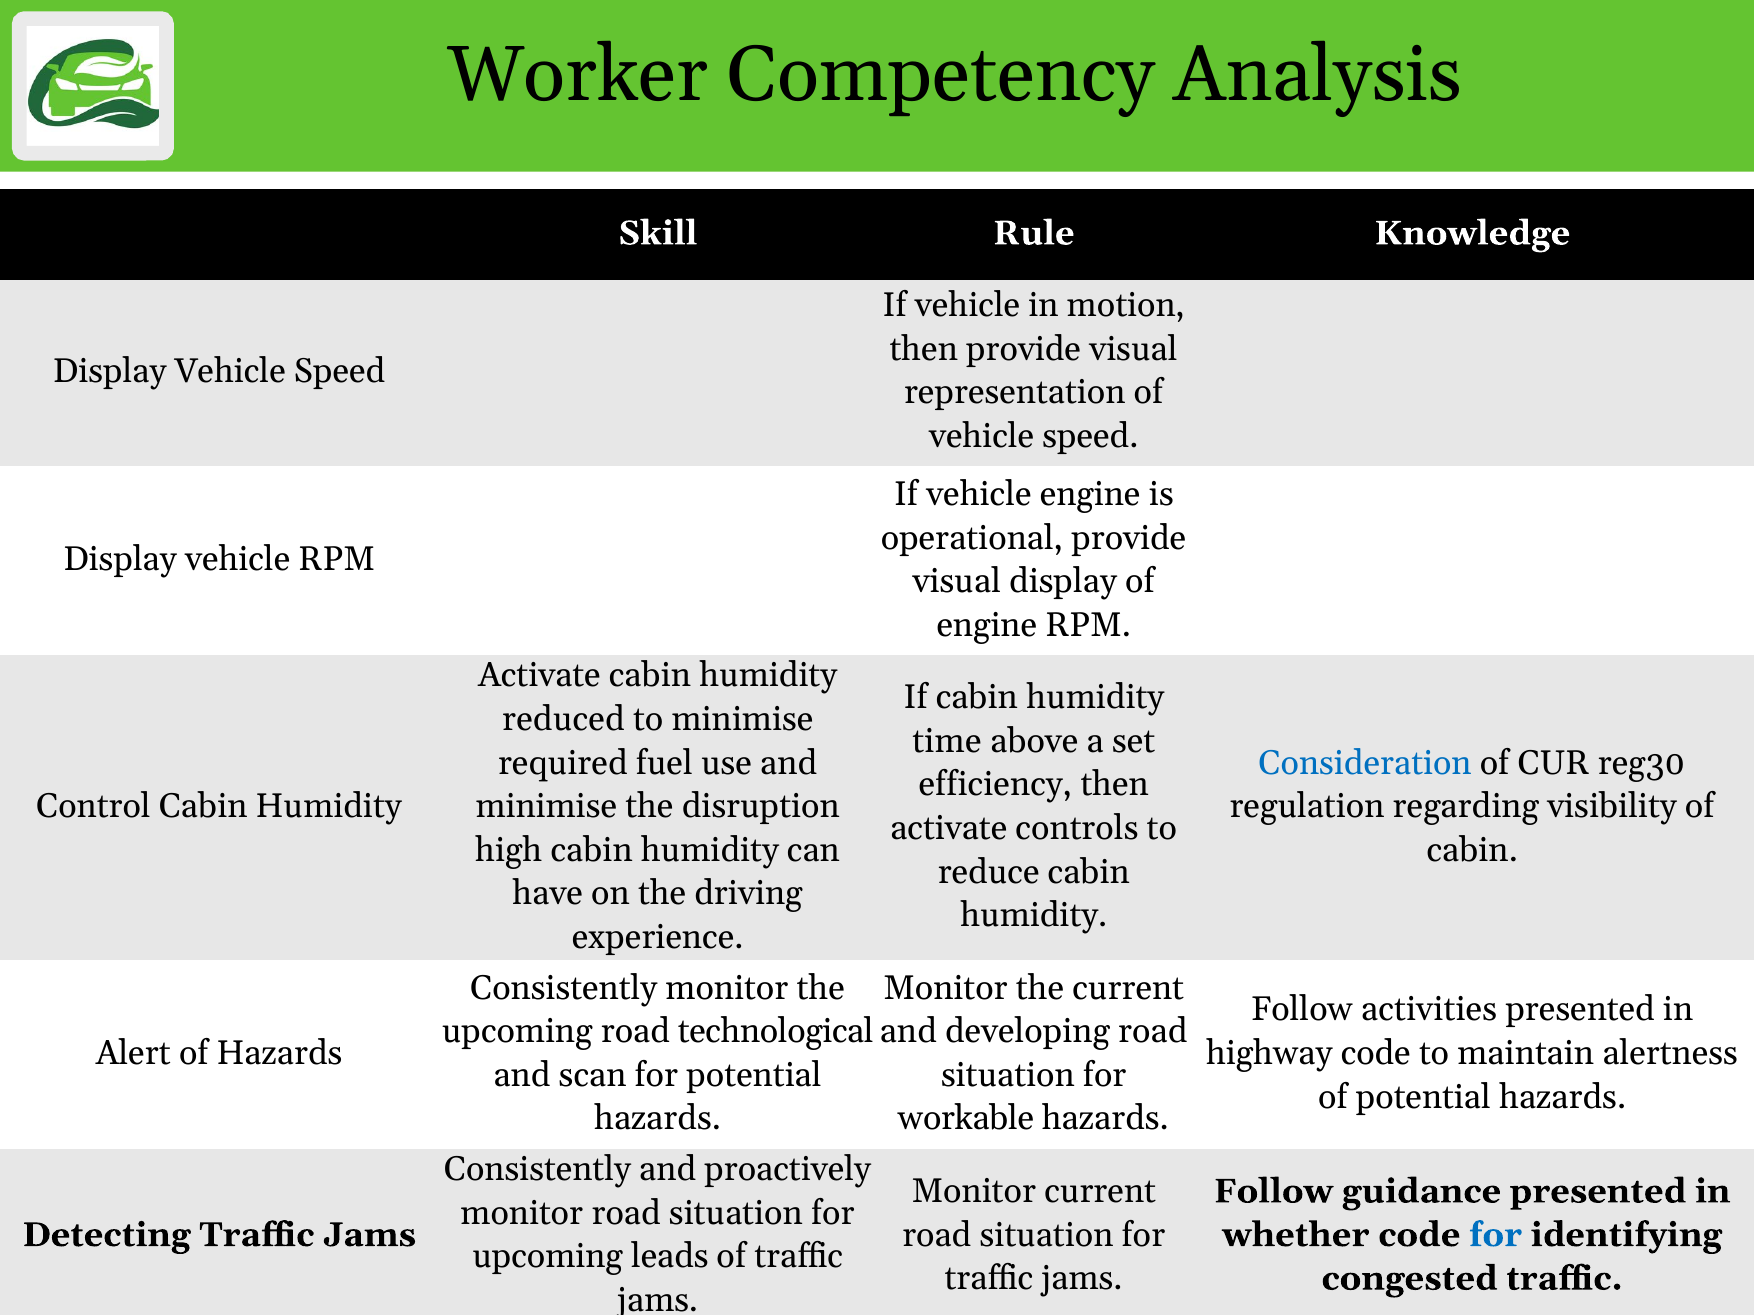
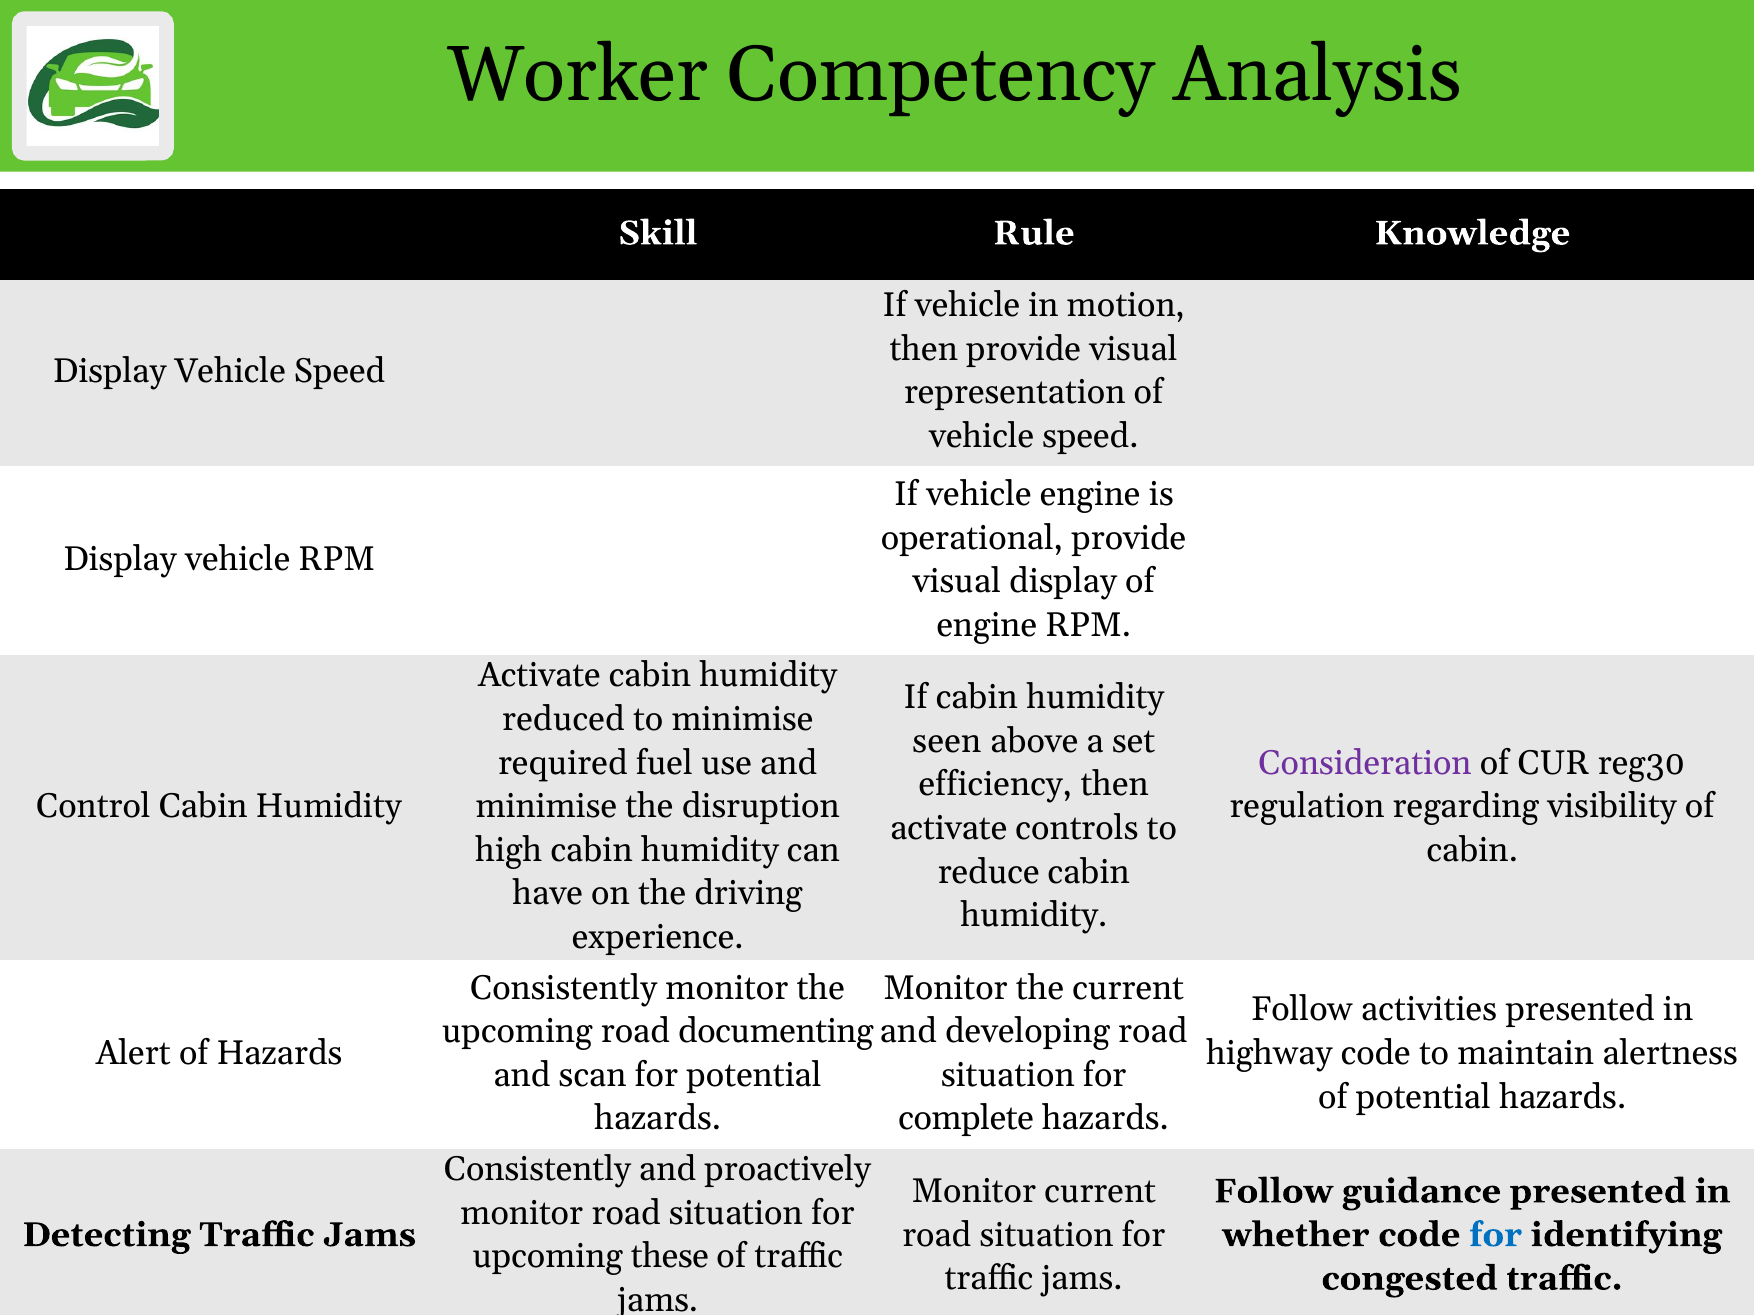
time: time -> seen (947, 741)
Consideration colour: blue -> purple (1365, 763)
technological: technological -> documenting (776, 1032)
workable: workable -> complete (966, 1119)
leads: leads -> these (670, 1257)
